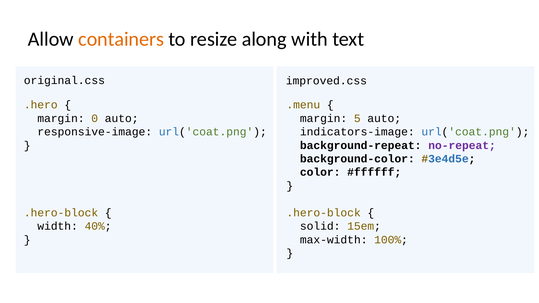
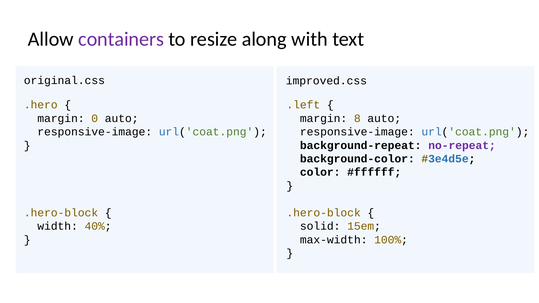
containers colour: orange -> purple (121, 39)
.menu: .menu -> .left (303, 105)
5: 5 -> 8 (357, 118)
indicators-image: indicators-image -> responsive-image (357, 132)
